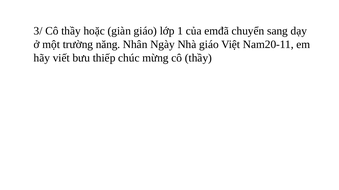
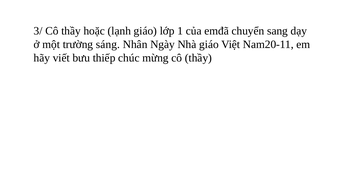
giàn: giàn -> lạnh (119, 31)
năng: năng -> sáng (108, 44)
